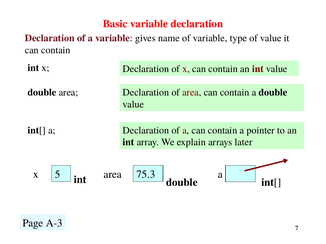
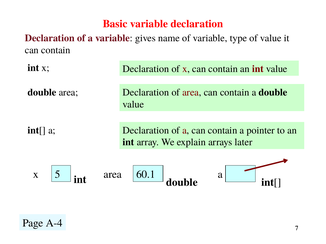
75.3: 75.3 -> 60.1 (146, 175)
A-3: A-3 -> A-4 (54, 223)
